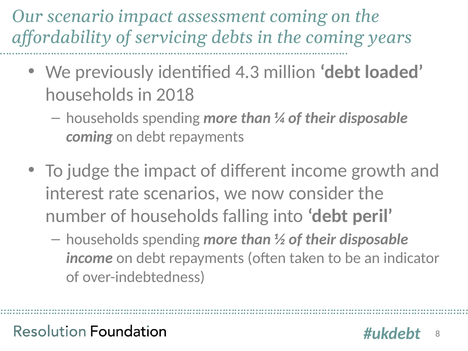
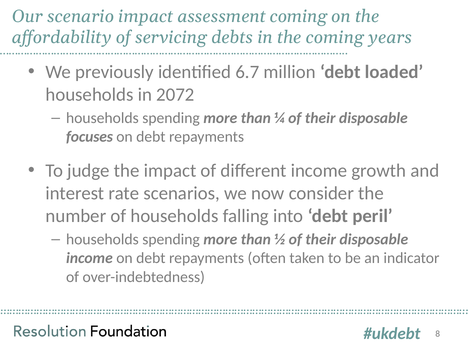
4.3: 4.3 -> 6.7 (247, 72)
2018: 2018 -> 2072 (175, 95)
coming: coming -> focuses (89, 137)
